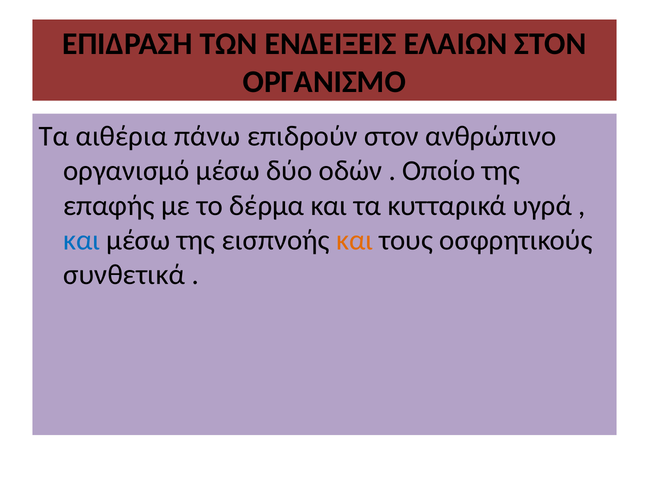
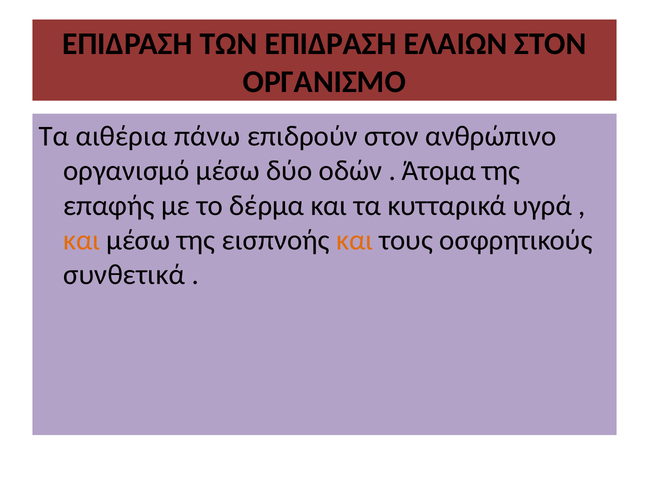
ΤΩΝ ΕΝΔΕΙΞΕΙΣ: ΕΝΔΕΙΞΕΙΣ -> ΕΠΙΔΡΑΣΗ (331, 44)
Οποίο: Οποίο -> Άτομα (439, 171)
και colour: blue -> orange (82, 240)
